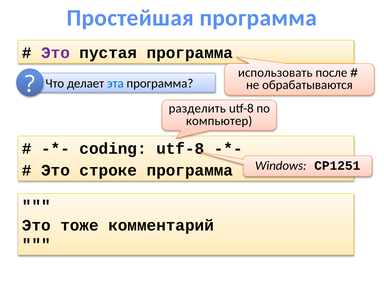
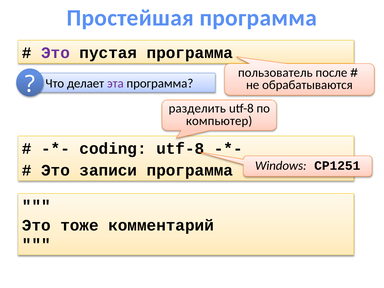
использовать: использовать -> пользователь (275, 73)
эта colour: blue -> purple (115, 84)
строке: строке -> записи (108, 170)
